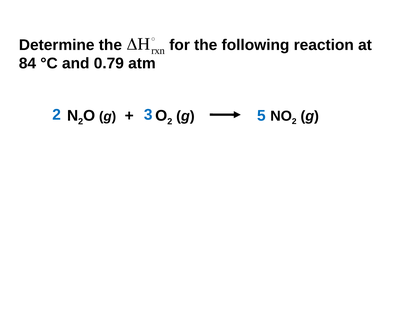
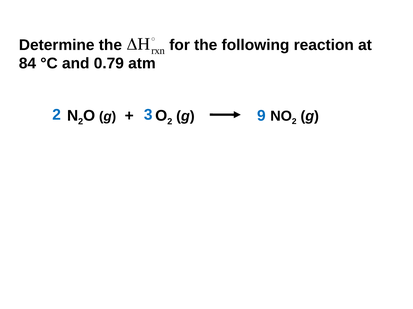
5: 5 -> 9 (261, 116)
